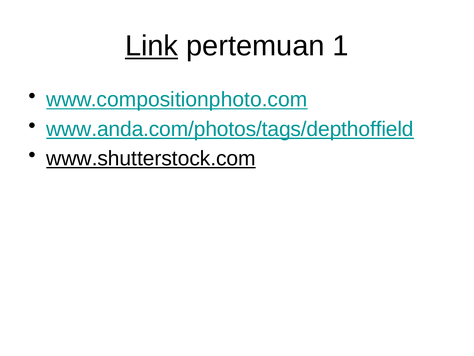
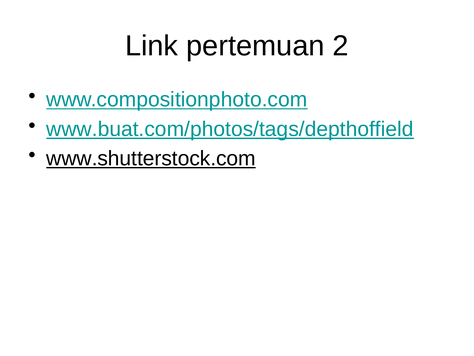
Link underline: present -> none (152, 46)
1: 1 -> 2 (341, 46)
www.anda.com/photos/tags/depthoffield: www.anda.com/photos/tags/depthoffield -> www.buat.com/photos/tags/depthoffield (230, 129)
